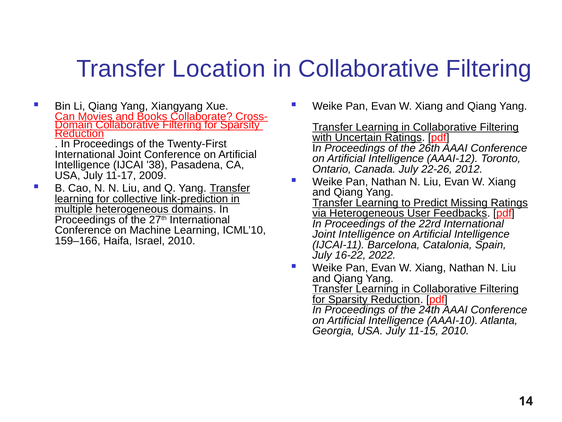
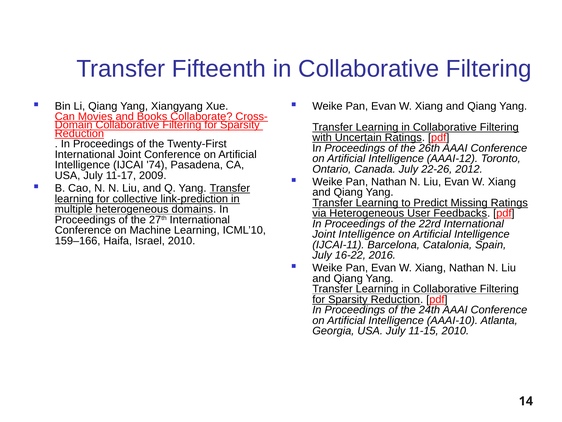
Location: Location -> Fifteenth (219, 69)
38: 38 -> 74 (157, 165)
2022: 2022 -> 2016 (382, 255)
